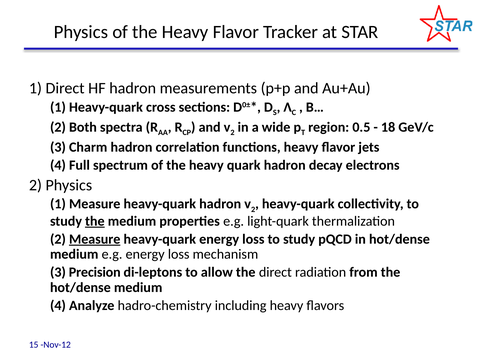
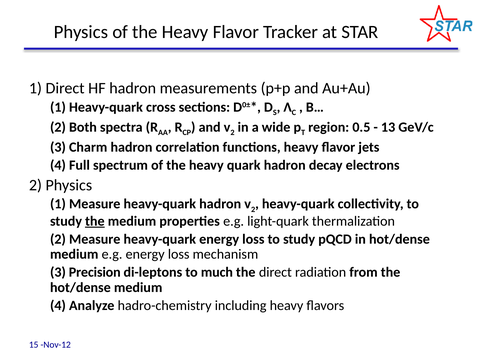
18: 18 -> 13 (388, 127)
Measure underline: present -> none (95, 239)
allow: allow -> much (217, 273)
